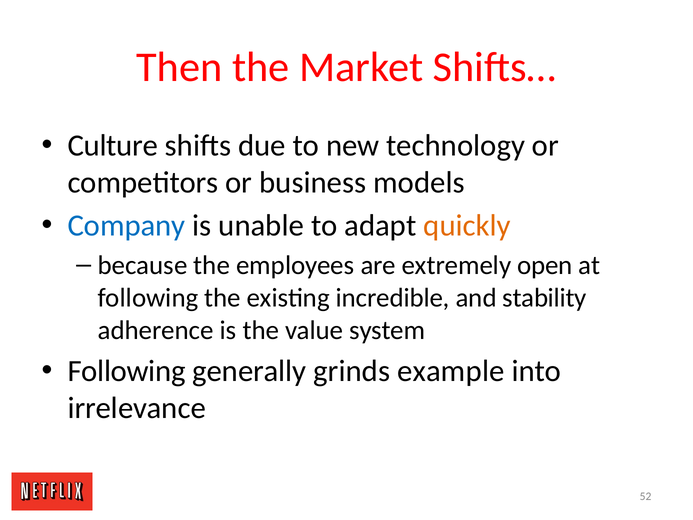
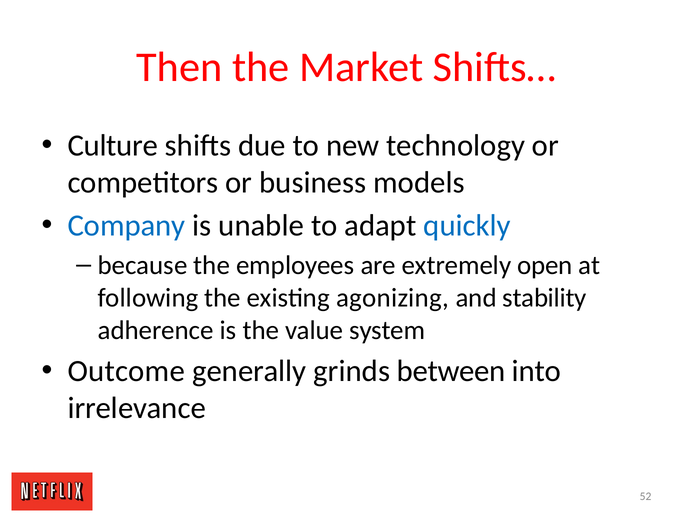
quickly colour: orange -> blue (467, 225)
incredible: incredible -> agonizing (393, 298)
Following: Following -> Outcome (126, 371)
example: example -> between (451, 371)
